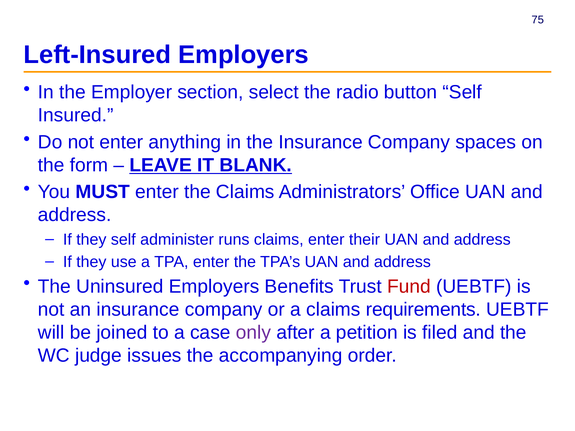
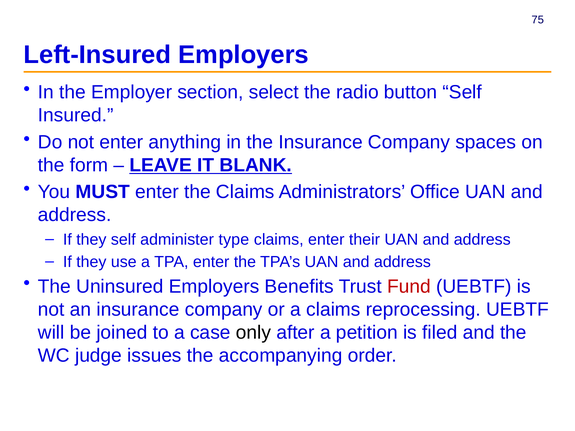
runs: runs -> type (234, 240)
requirements: requirements -> reprocessing (423, 310)
only colour: purple -> black (253, 333)
